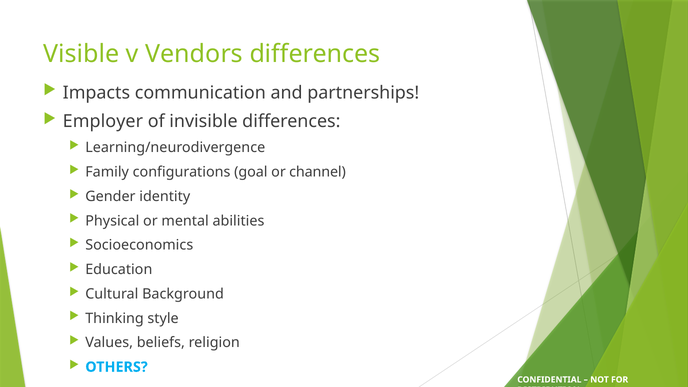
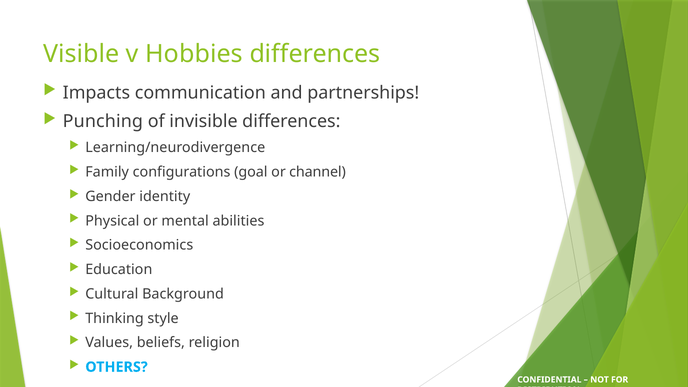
Vendors: Vendors -> Hobbies (194, 54)
Employer: Employer -> Punching (103, 121)
